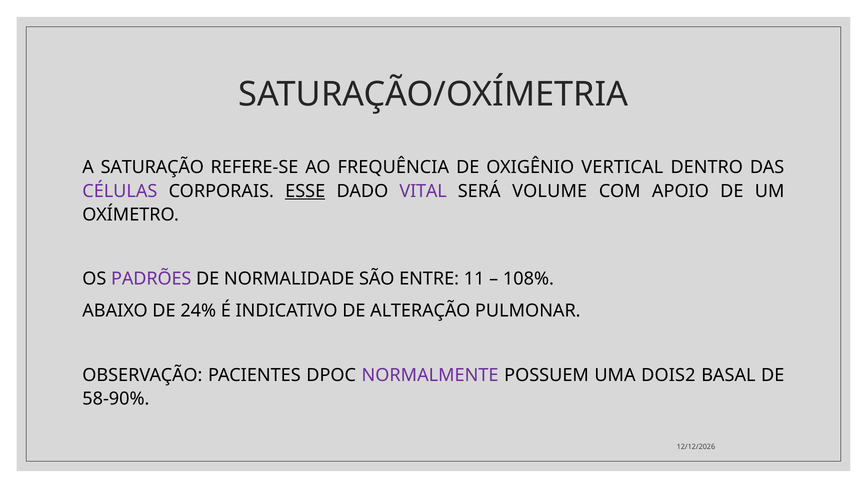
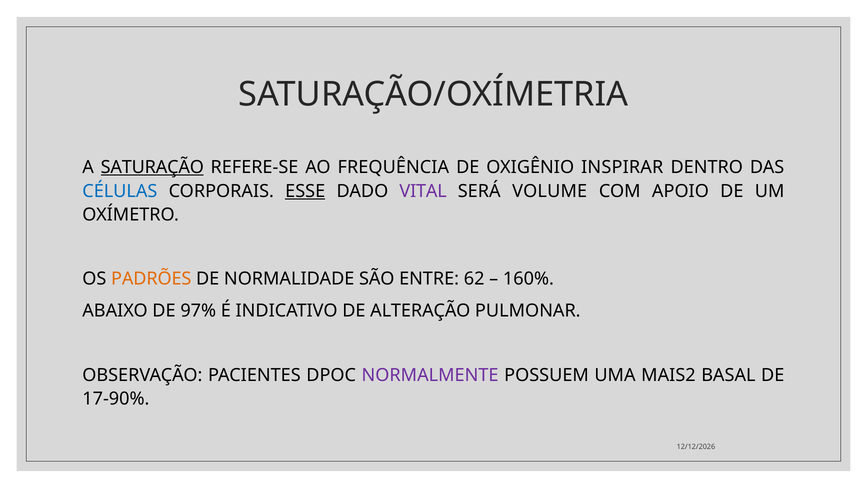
SATURAÇÃO underline: none -> present (152, 167)
VERTICAL: VERTICAL -> INSPIRAR (622, 167)
CÉLULAS colour: purple -> blue (120, 191)
PADRÕES colour: purple -> orange (151, 279)
11: 11 -> 62 (474, 279)
108%: 108% -> 160% (528, 279)
24%: 24% -> 97% (198, 311)
DOIS2: DOIS2 -> MAIS2 (668, 375)
58-90%: 58-90% -> 17-90% (116, 399)
